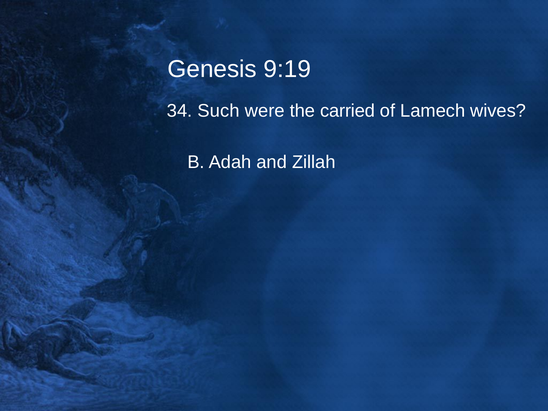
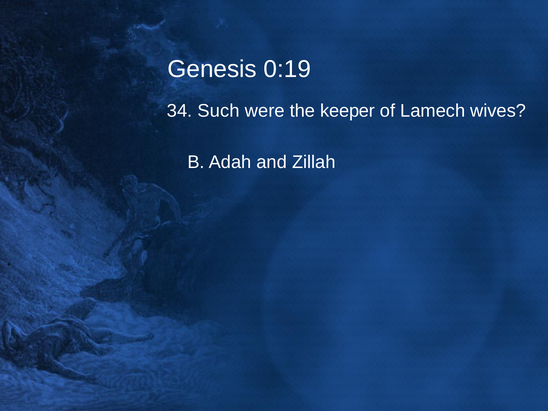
9:19: 9:19 -> 0:19 (287, 69)
carried: carried -> keeper (348, 111)
